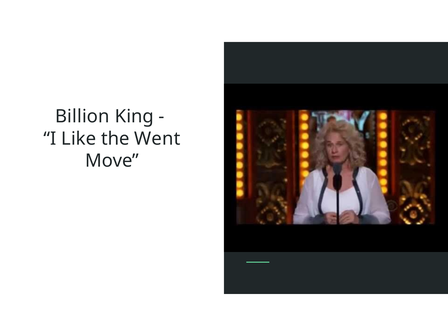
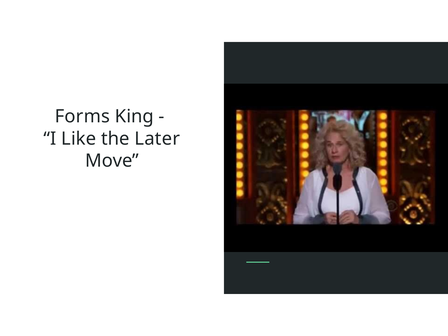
Billion: Billion -> Forms (82, 117)
Went: Went -> Later (157, 139)
